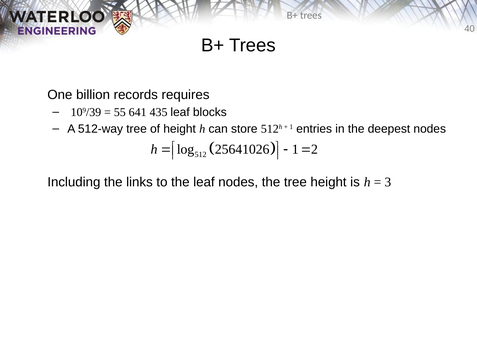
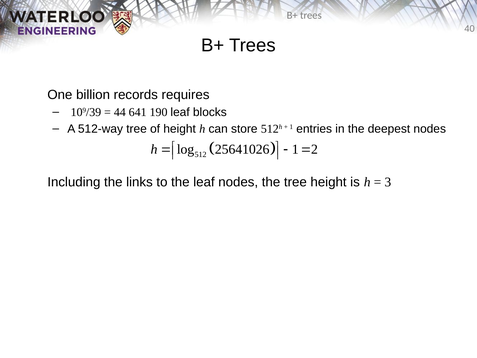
55: 55 -> 44 (120, 112)
435: 435 -> 190 (159, 112)
